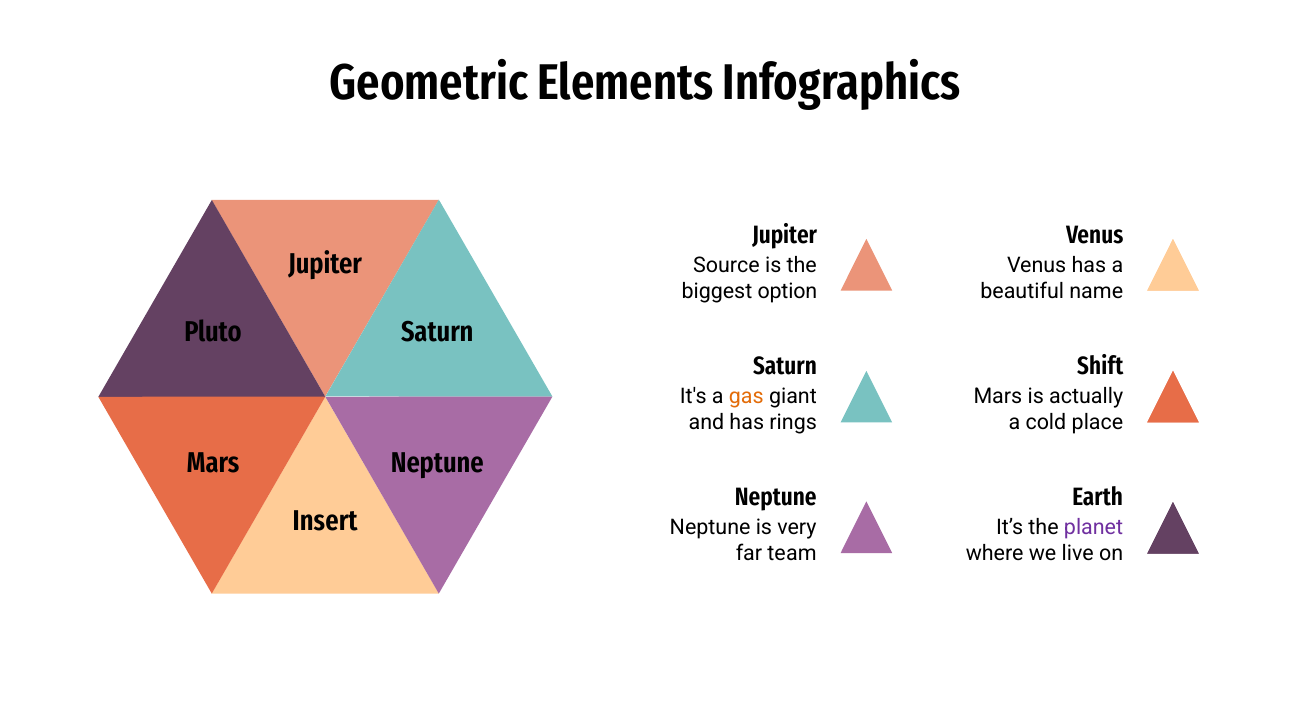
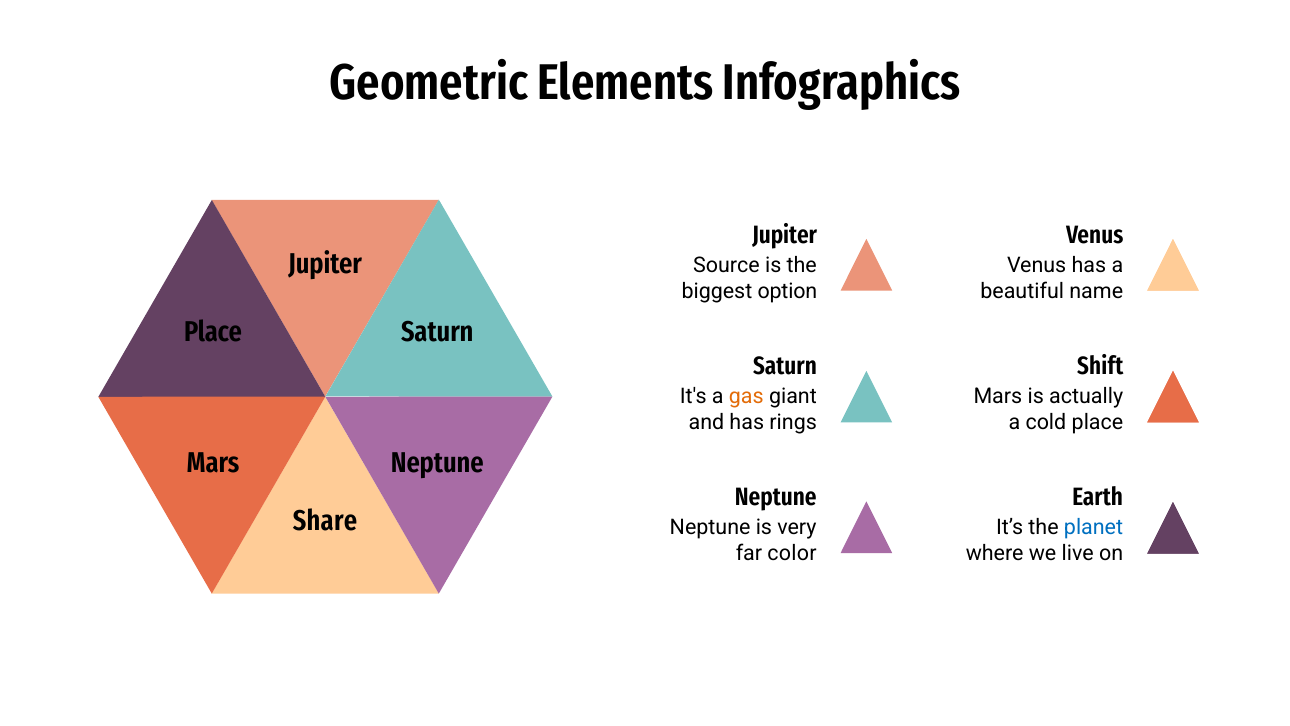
Pluto: Pluto -> Place (213, 331)
Insert: Insert -> Share (325, 521)
planet colour: purple -> blue (1094, 527)
team: team -> color (792, 553)
